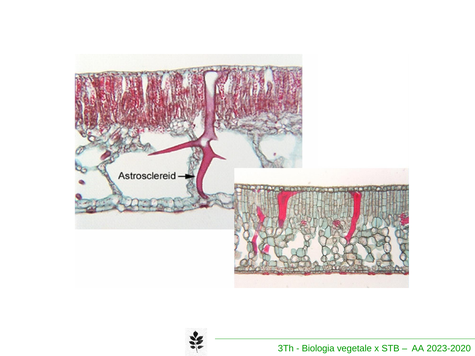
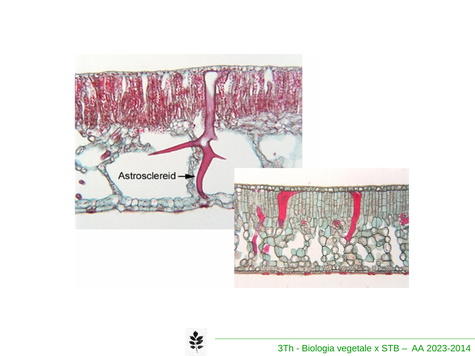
2023-2020: 2023-2020 -> 2023-2014 (449, 349)
